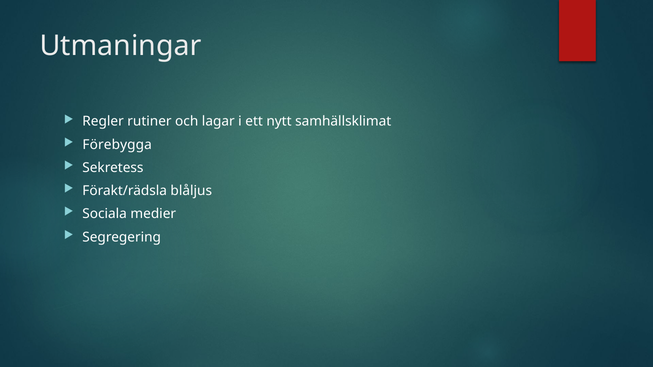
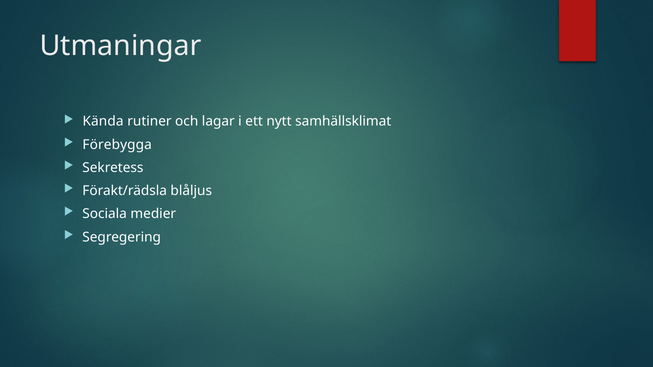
Regler: Regler -> Kända (103, 122)
